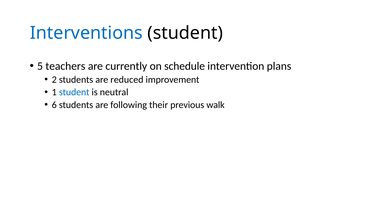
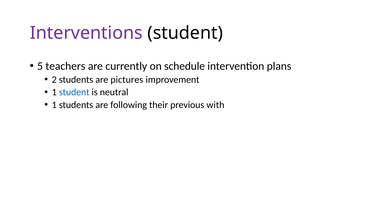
Interventions colour: blue -> purple (86, 33)
reduced: reduced -> pictures (127, 80)
6: 6 -> 1 (54, 105)
walk: walk -> with (215, 105)
